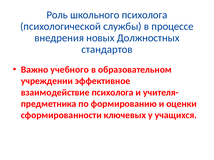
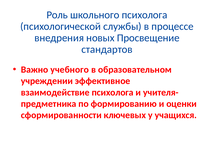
Должностных: Должностных -> Просвещение (148, 38)
